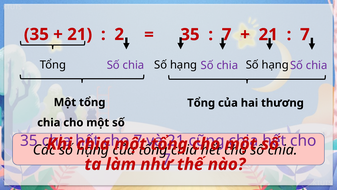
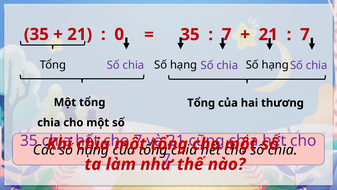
2: 2 -> 0 (119, 34)
